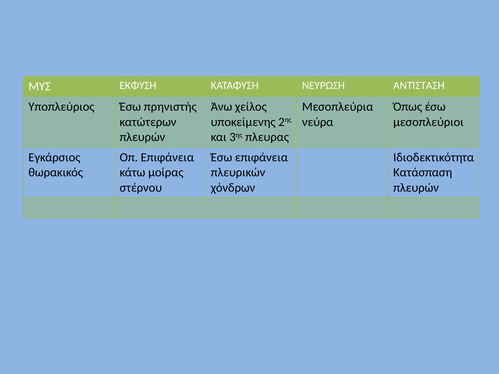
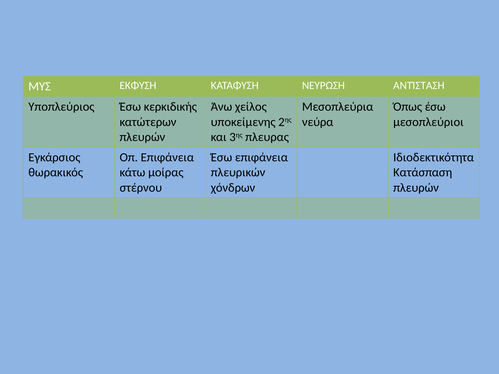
πρηνιστής: πρηνιστής -> κερκιδικής (170, 107)
